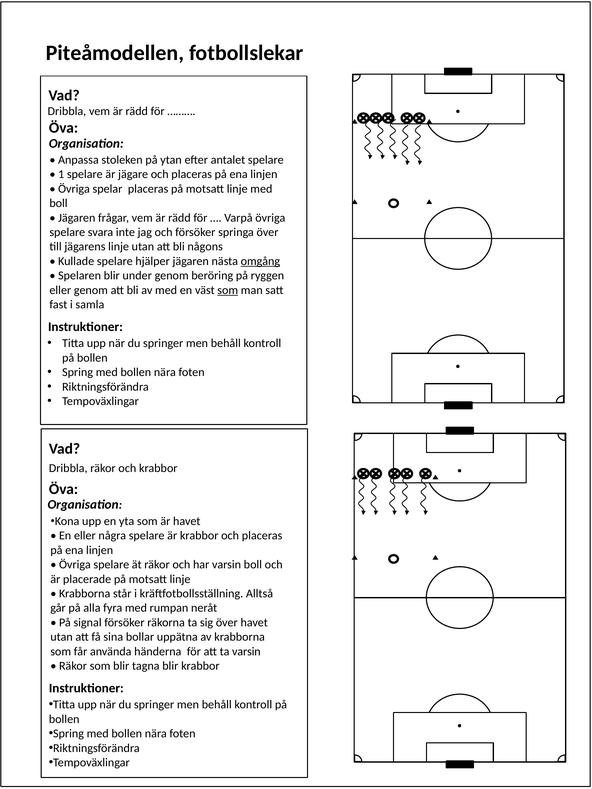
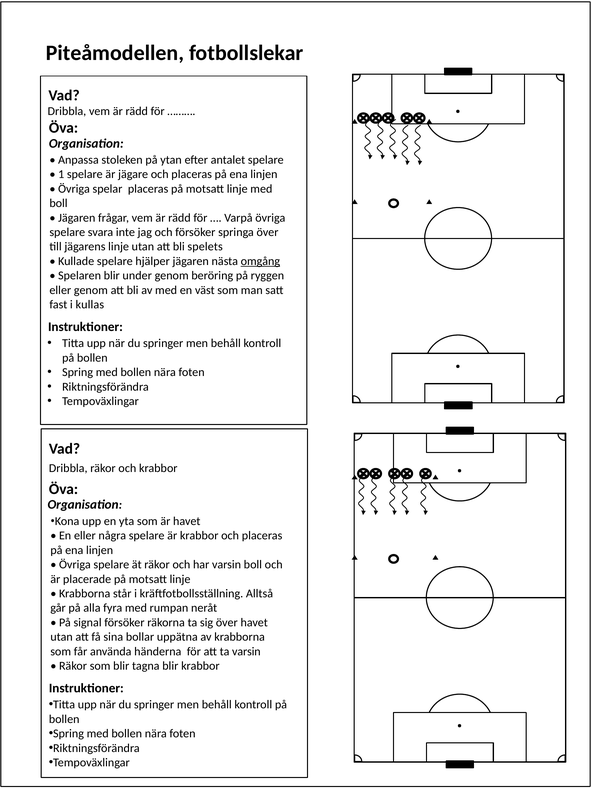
någons: någons -> spelets (205, 247)
som underline: present -> none (228, 290)
samla: samla -> kullas (90, 305)
